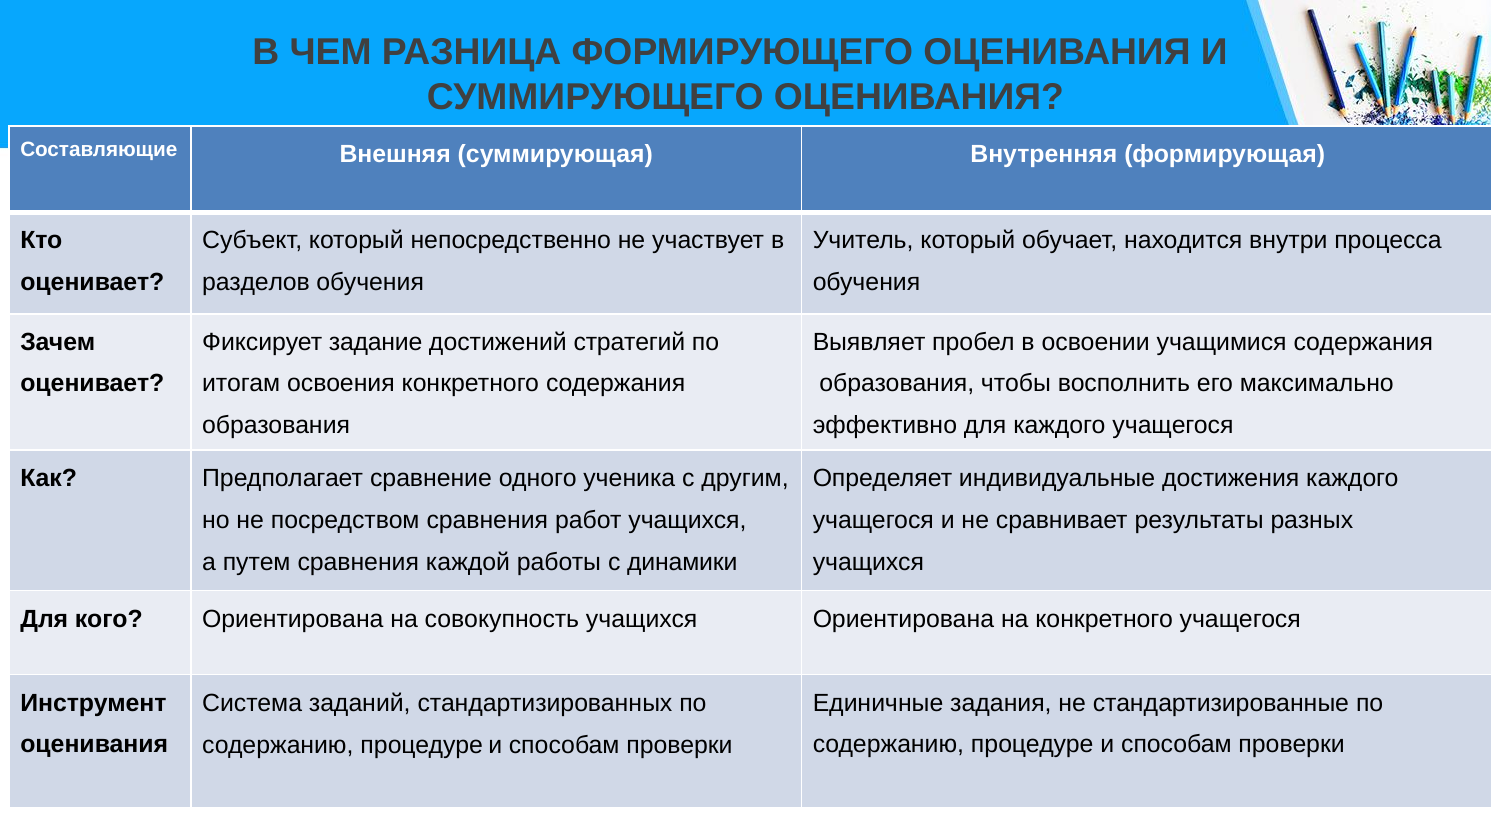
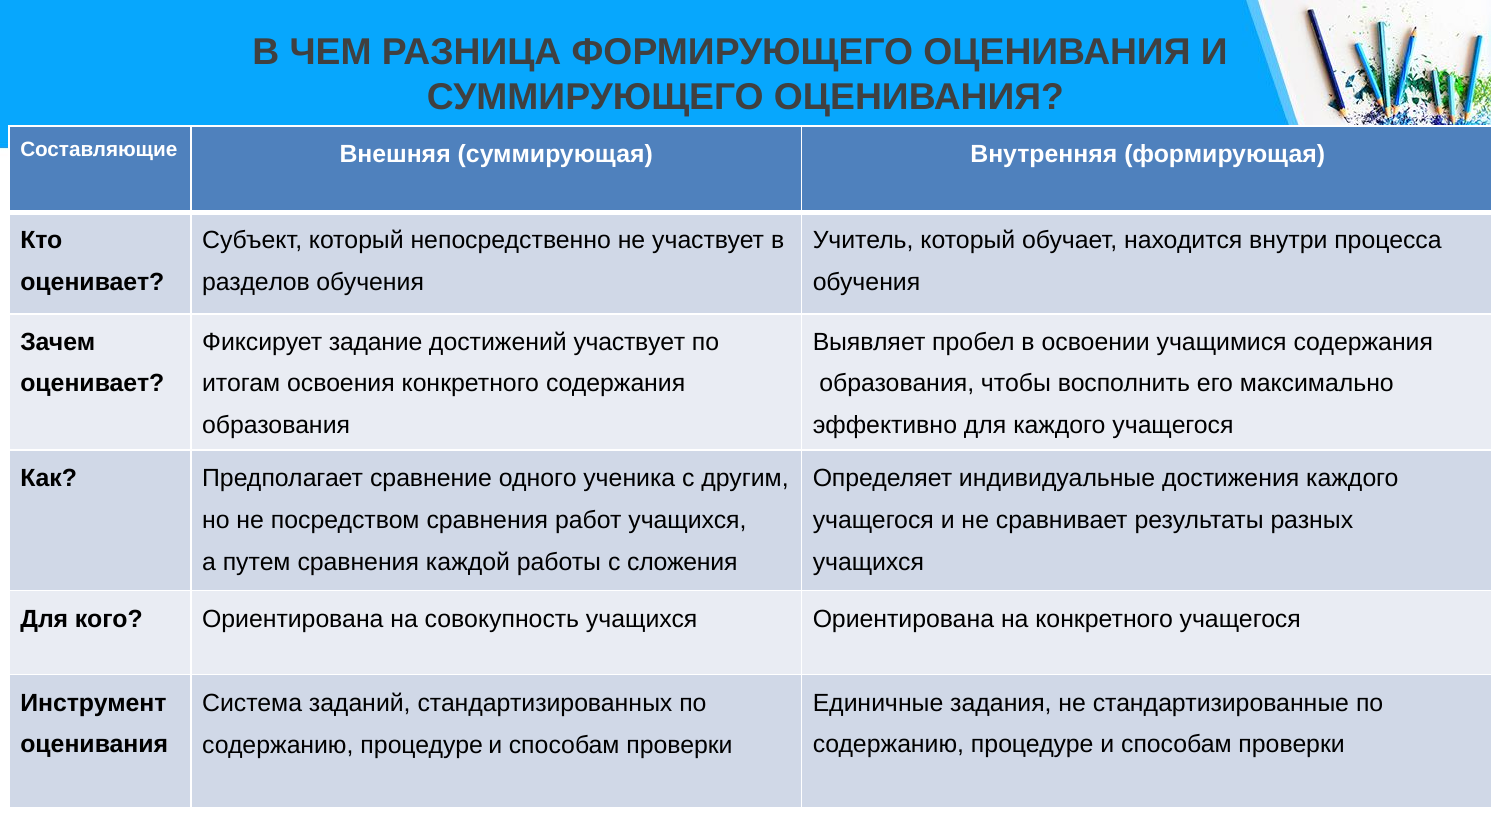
достижений стратегий: стратегий -> участвует (629, 342)
динамики: динамики -> сложения (682, 562)
